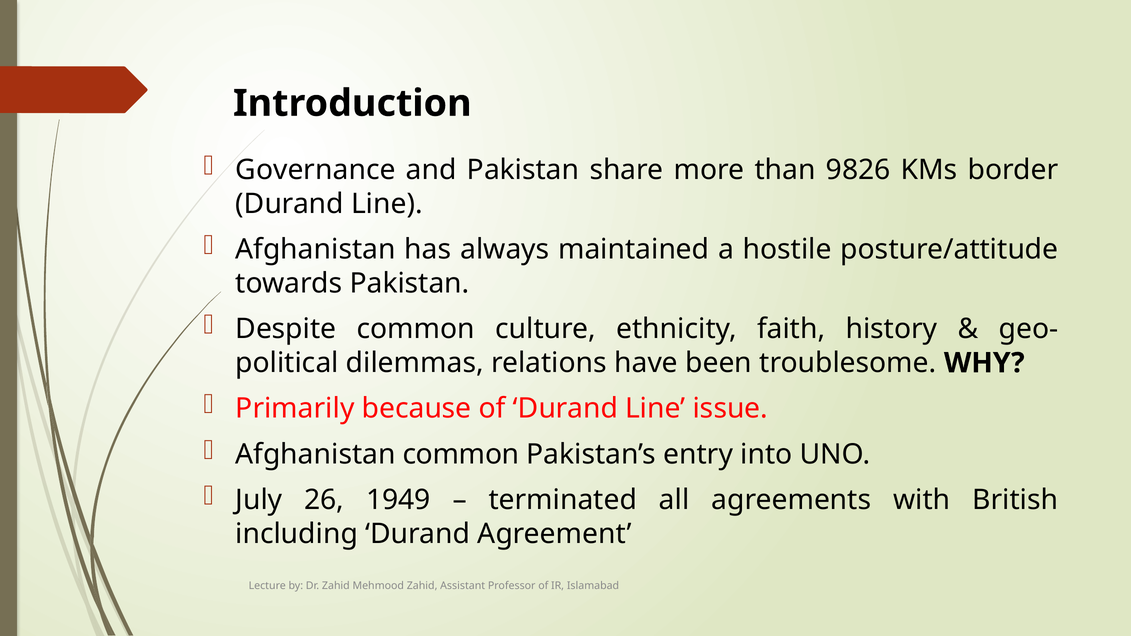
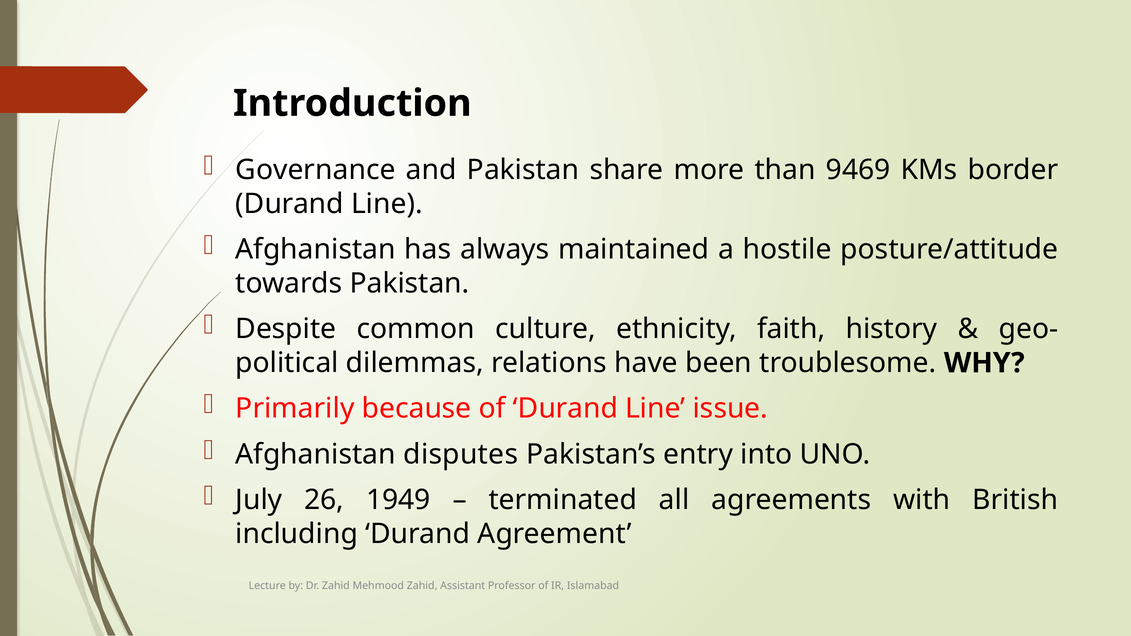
9826: 9826 -> 9469 (858, 170)
Afghanistan common: common -> disputes (461, 454)
